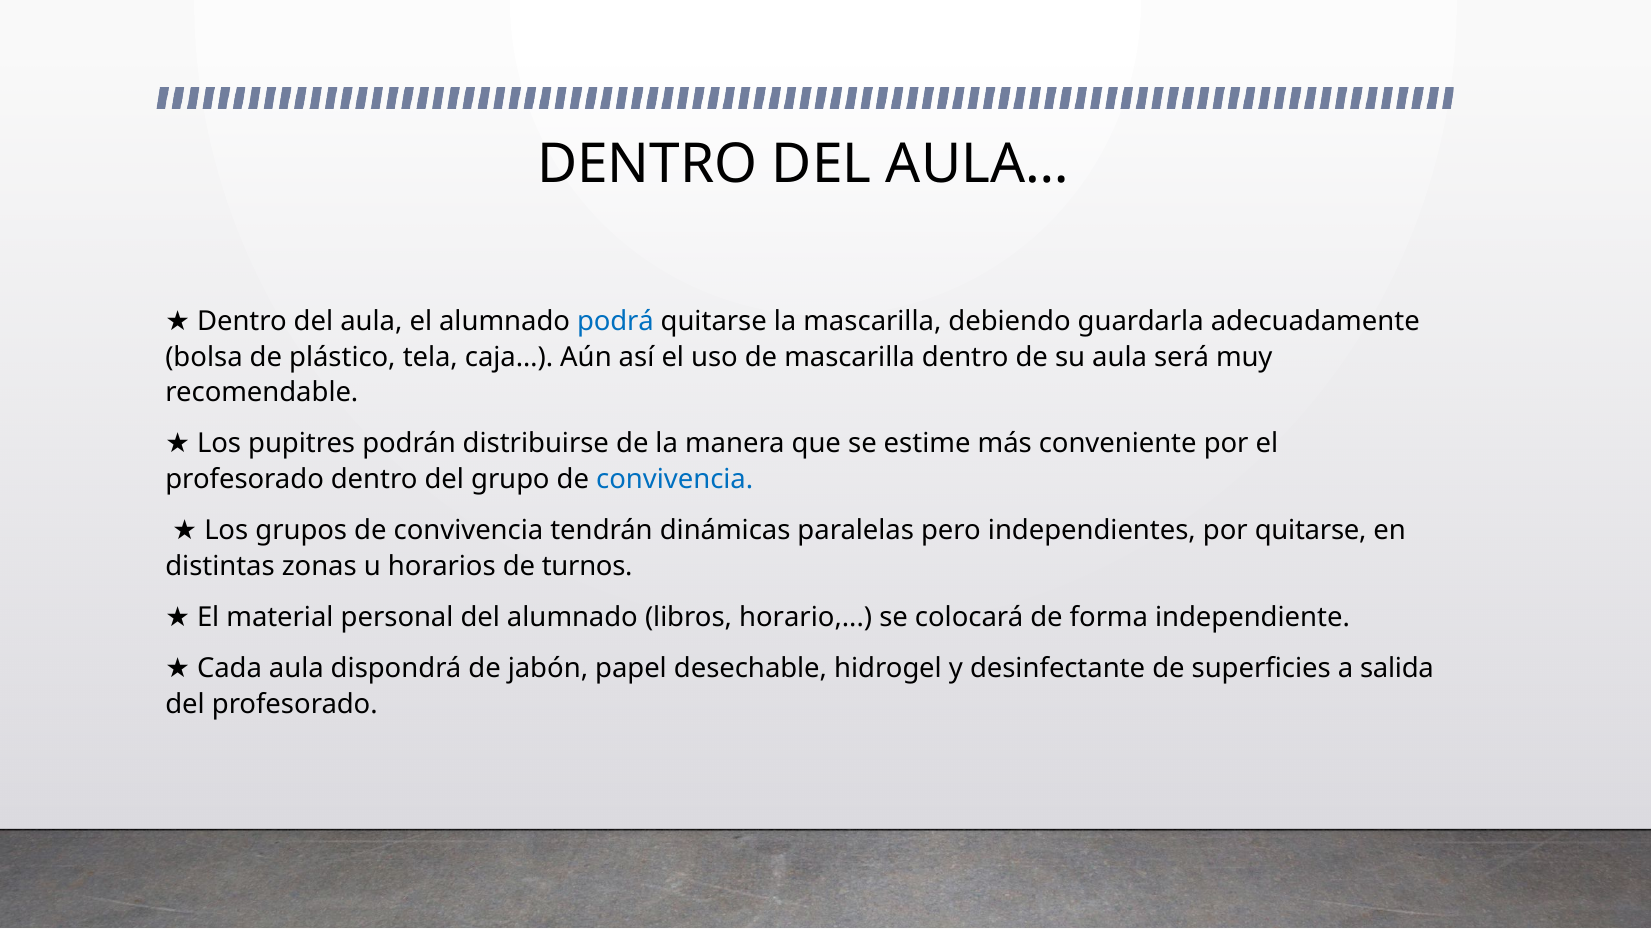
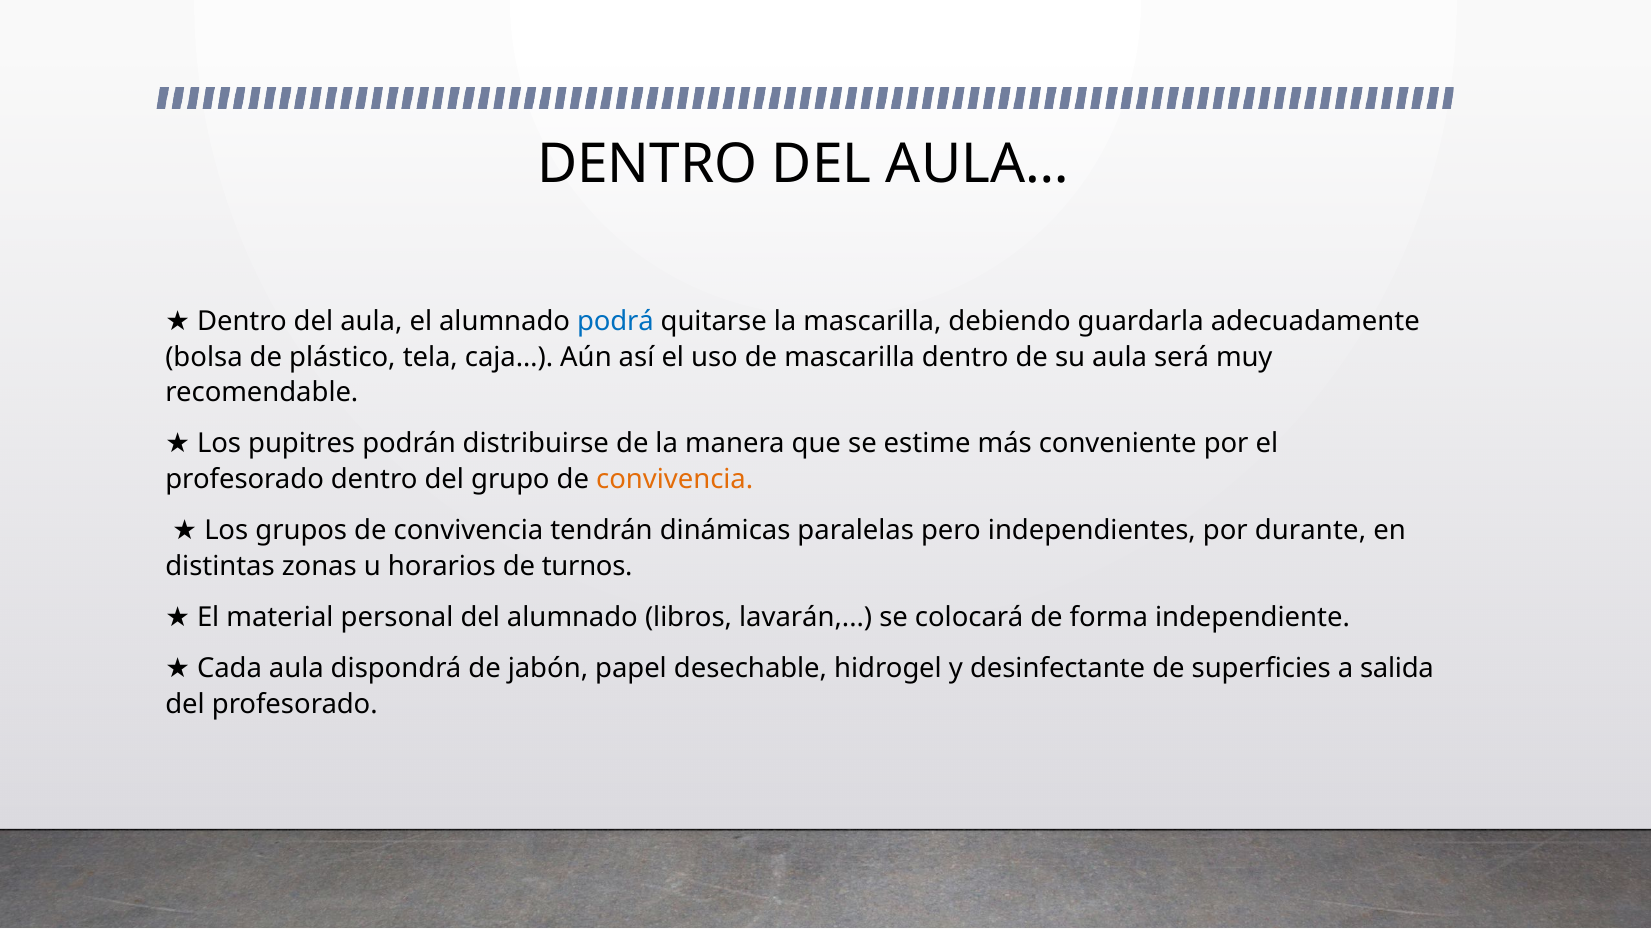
convivencia colour: blue -> orange (675, 479)
por quitarse: quitarse -> durante (1310, 530)
horario: horario -> lavarán (806, 617)
